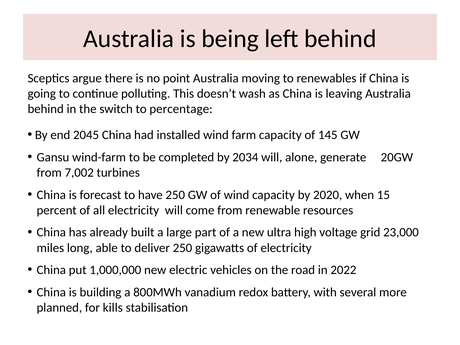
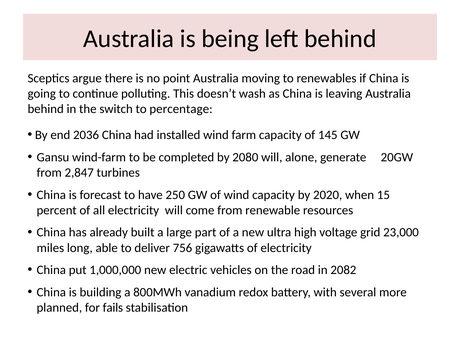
2045: 2045 -> 2036 (86, 135)
2034: 2034 -> 2080 (245, 157)
7,002: 7,002 -> 2,847 (79, 173)
deliver 250: 250 -> 756 (182, 248)
2022: 2022 -> 2082 (343, 270)
kills: kills -> fails (113, 308)
